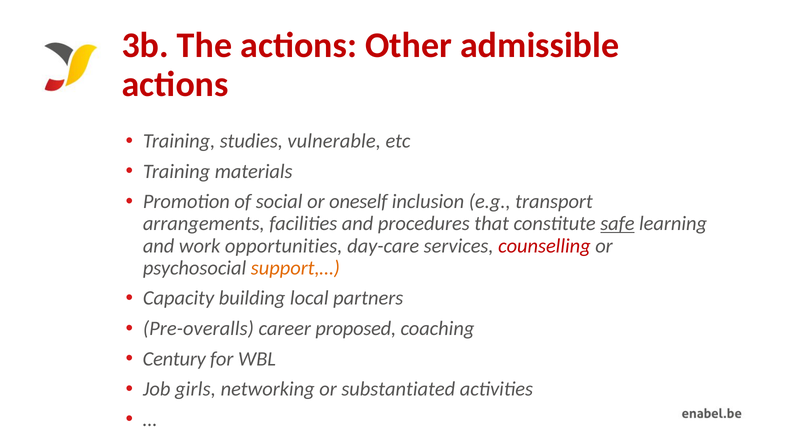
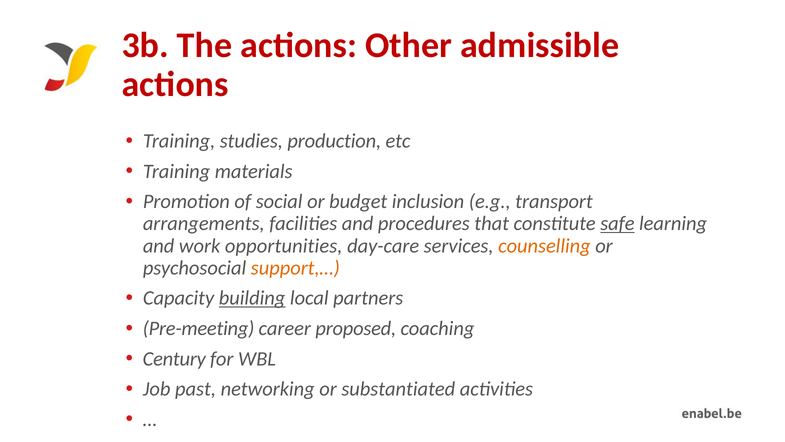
vulnerable: vulnerable -> production (334, 141)
oneself: oneself -> budget (358, 201)
counselling colour: red -> orange (544, 246)
building underline: none -> present (252, 298)
Pre-overalls: Pre-overalls -> Pre-meeting (199, 328)
girls: girls -> past (196, 389)
